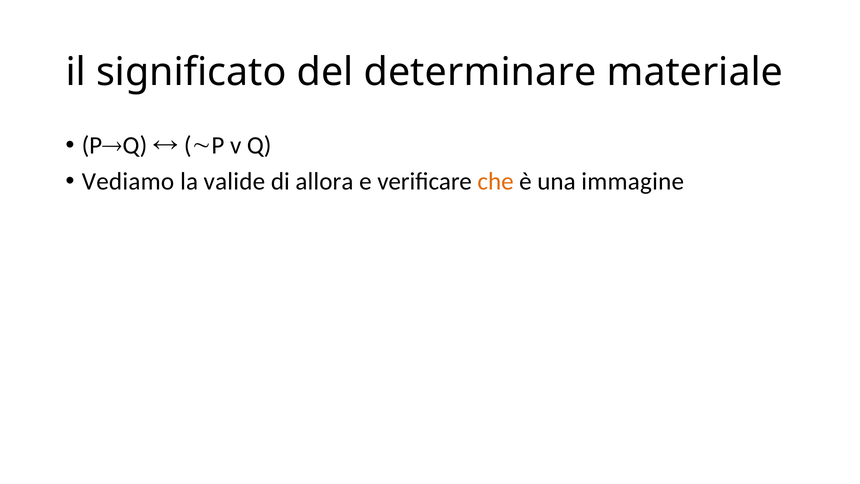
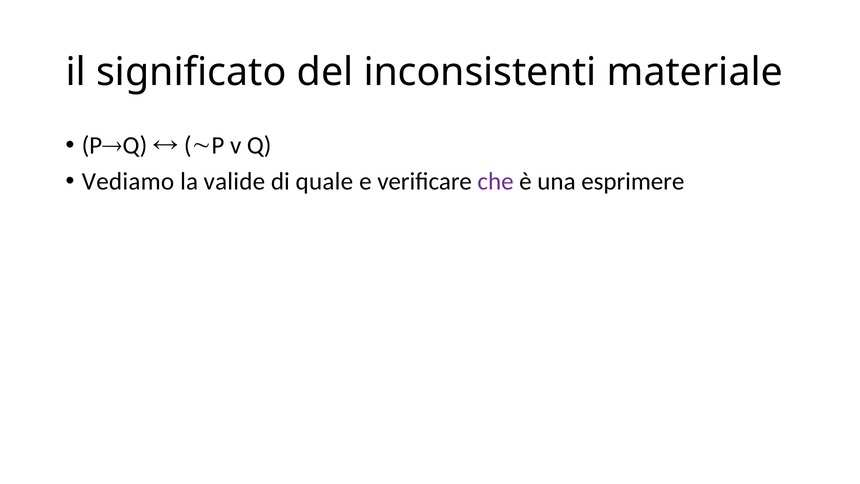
determinare: determinare -> inconsistenti (480, 72)
allora: allora -> quale (324, 181)
che colour: orange -> purple (496, 181)
immagine: immagine -> esprimere (633, 181)
